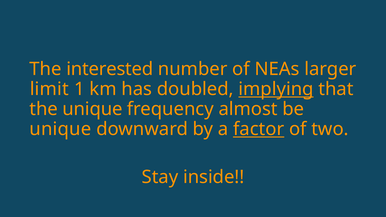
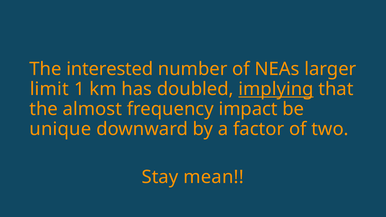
the unique: unique -> almost (92, 109)
almost: almost -> impact (248, 109)
factor underline: present -> none (259, 129)
inside: inside -> mean (214, 177)
